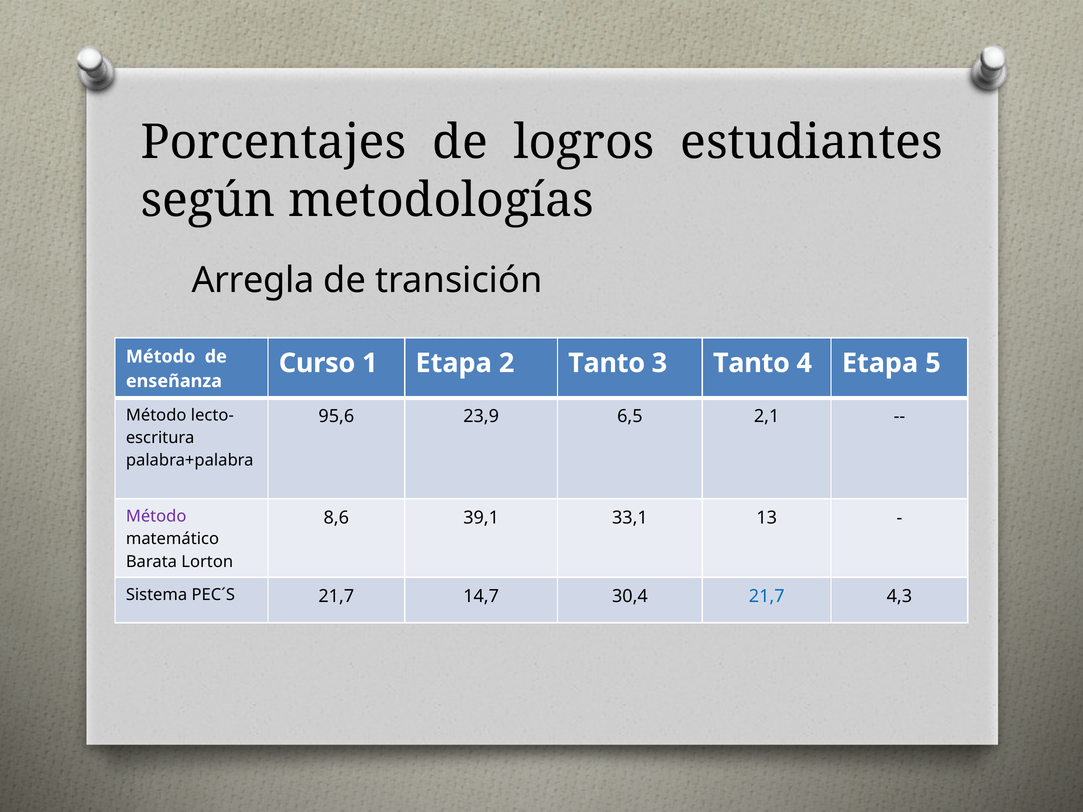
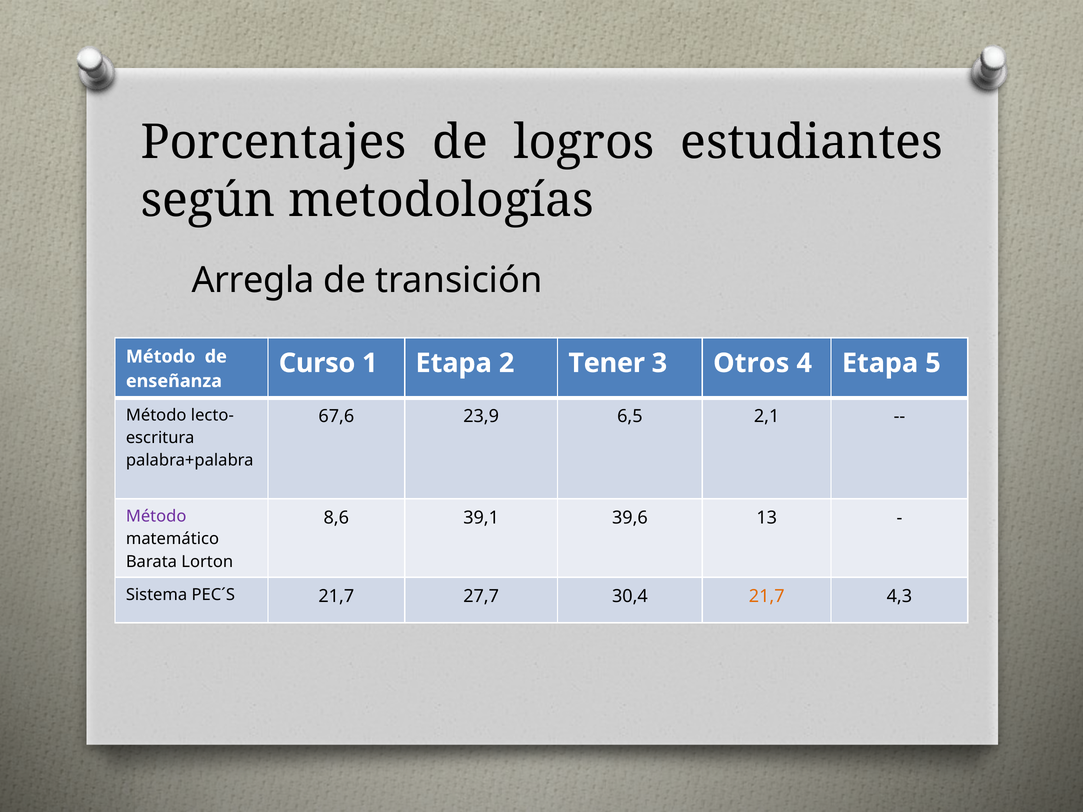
2 Tanto: Tanto -> Tener (607, 363)
3 Tanto: Tanto -> Otros (751, 363)
95,6: 95,6 -> 67,6 (336, 417)
33,1: 33,1 -> 39,6 (630, 518)
14,7: 14,7 -> 27,7 (481, 596)
21,7 colour: blue -> orange (767, 596)
